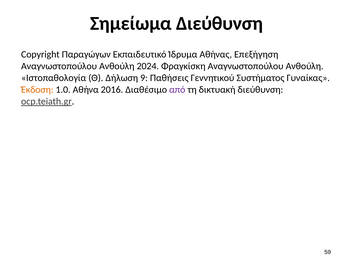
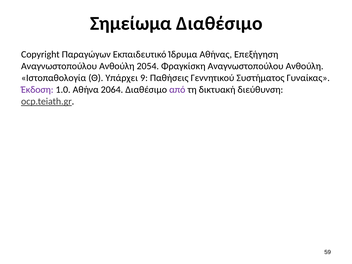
Σημείωμα Διεύθυνση: Διεύθυνση -> Διαθέσιμο (219, 23)
2024: 2024 -> 2054 (148, 66)
Δήλωση: Δήλωση -> Υπάρχει (122, 78)
Έκδοση colour: orange -> purple (37, 90)
2016: 2016 -> 2064 (112, 90)
